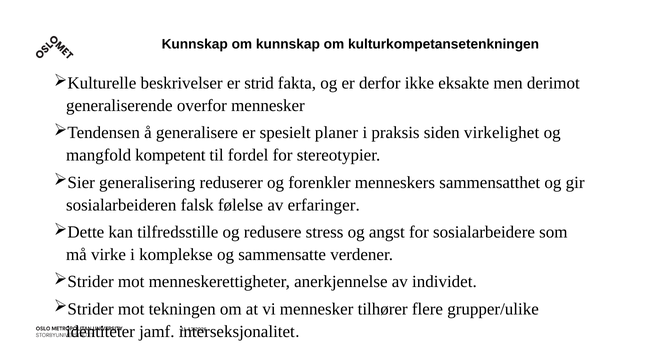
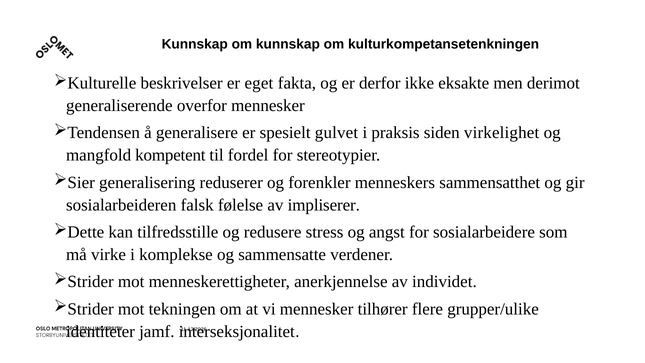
strid: strid -> eget (259, 83)
planer: planer -> gulvet (336, 133)
erfaringer: erfaringer -> impliserer (324, 205)
